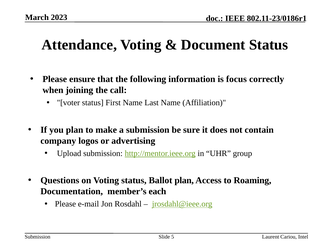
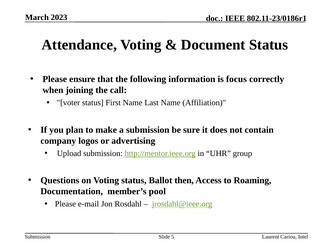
Ballot plan: plan -> then (184, 181)
each: each -> pool (157, 192)
